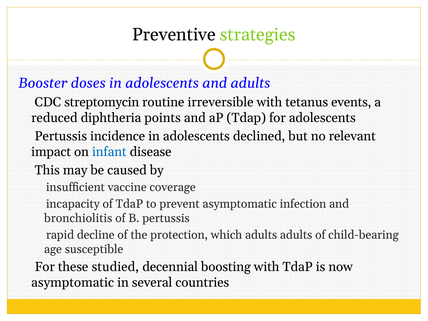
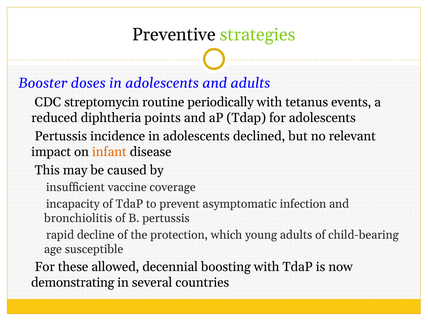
irreversible: irreversible -> periodically (221, 102)
infant colour: blue -> orange (109, 152)
which adults: adults -> young (261, 235)
studied: studied -> allowed (115, 267)
asymptomatic: asymptomatic -> demonstrating (73, 283)
